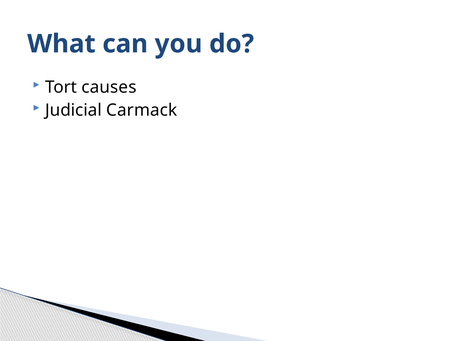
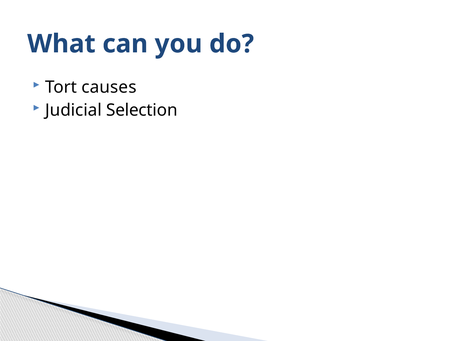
Carmack: Carmack -> Selection (142, 110)
